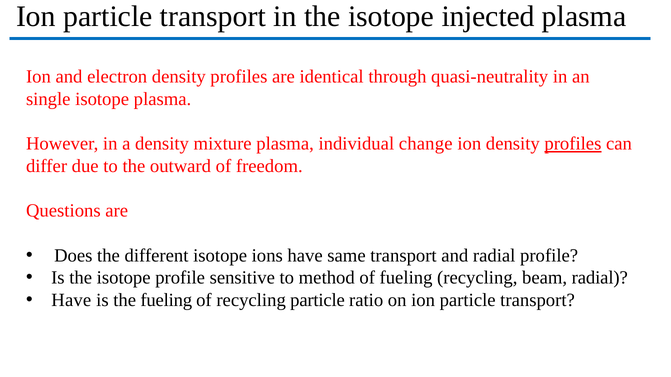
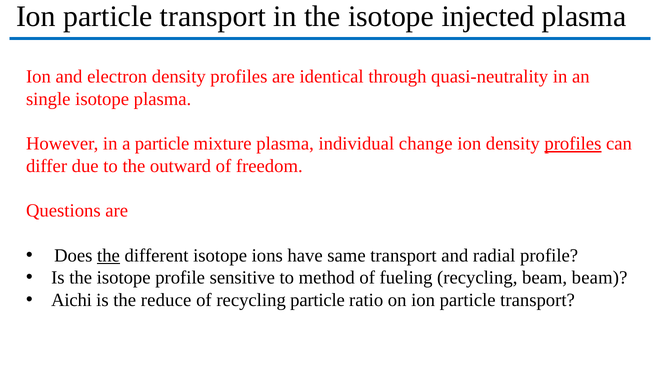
a density: density -> particle (162, 144)
the underline: none -> present (108, 256)
beam radial: radial -> beam (600, 278)
Have: Have -> Aichi (71, 301)
the fueling: fueling -> reduce (166, 301)
